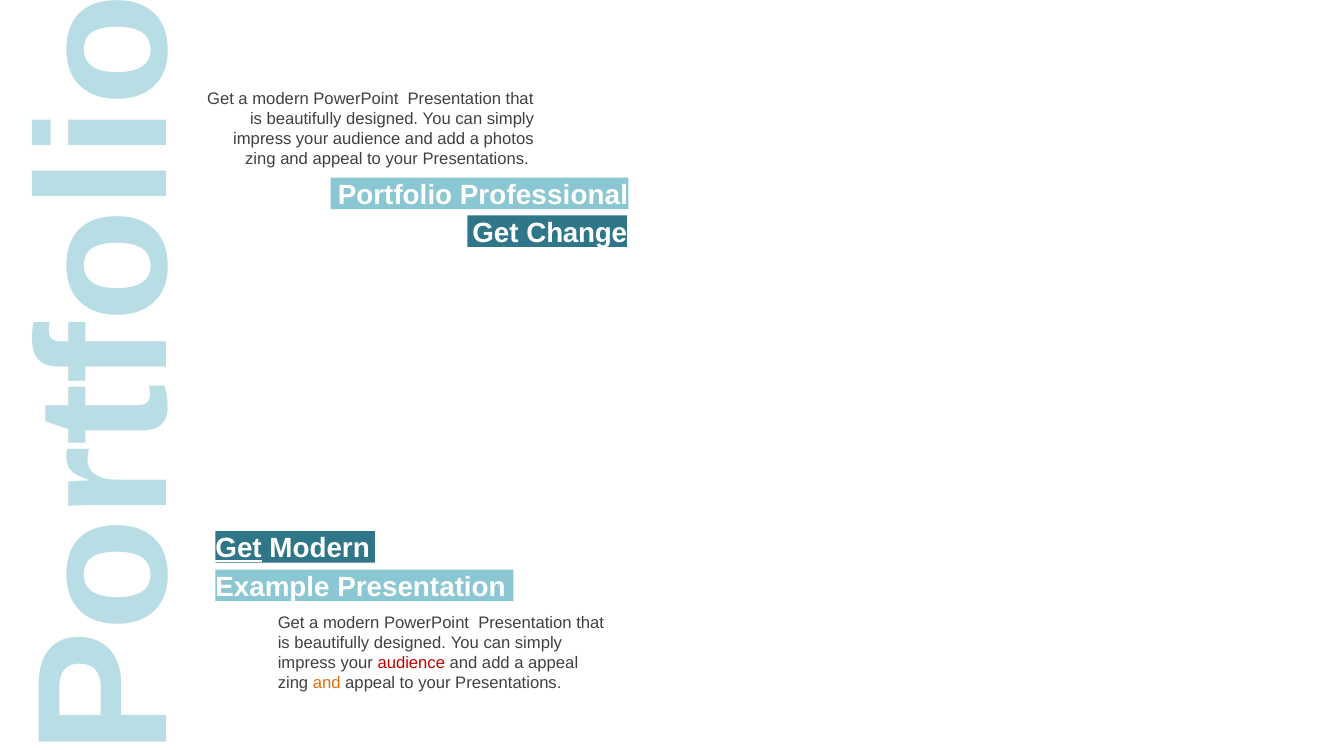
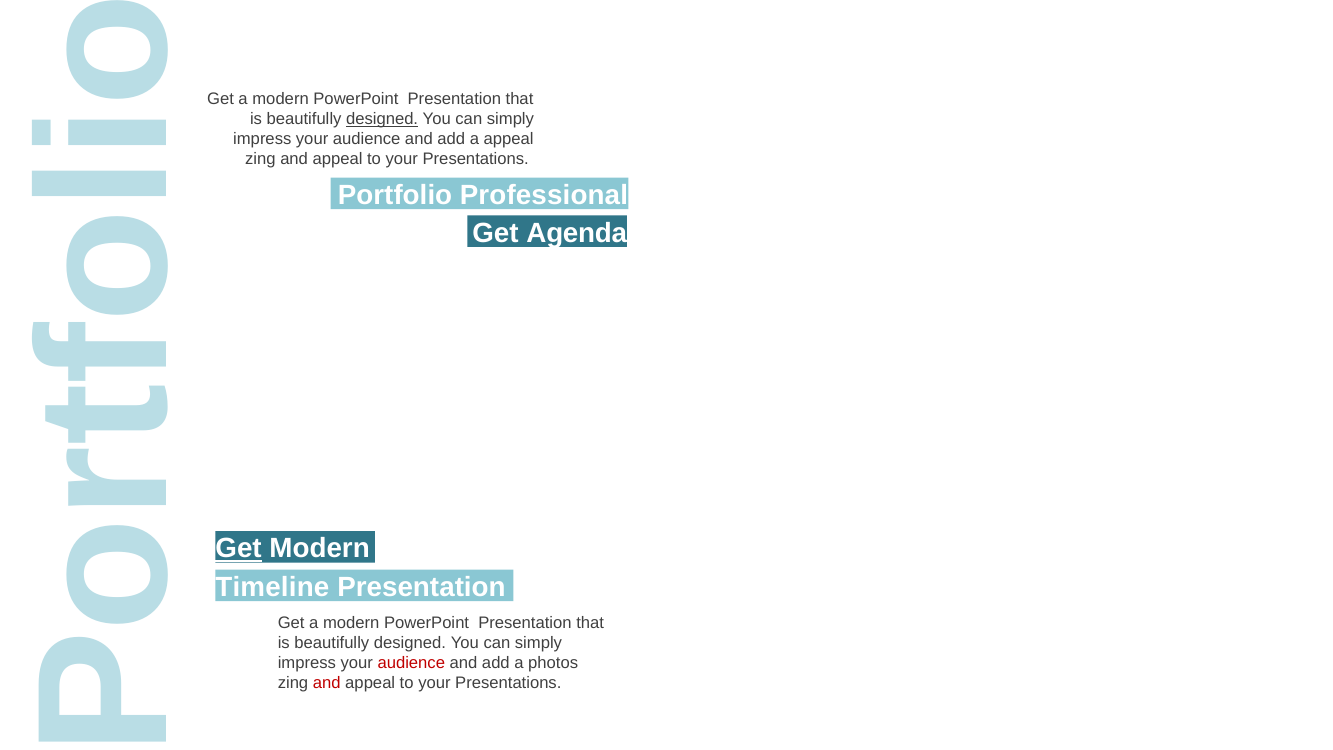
designed underline: none -> present (382, 119)
a photos: photos -> appeal (509, 139)
Change: Change -> Agenda (577, 233)
Example: Example -> Timeline (272, 587)
a appeal: appeal -> photos (553, 663)
and colour: orange -> red (327, 683)
